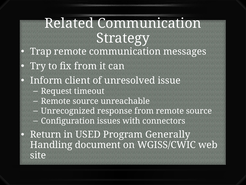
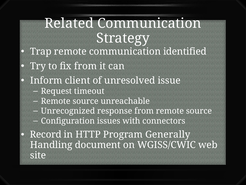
messages: messages -> identified (185, 51)
Return: Return -> Record (46, 134)
USED: USED -> HTTP (88, 134)
